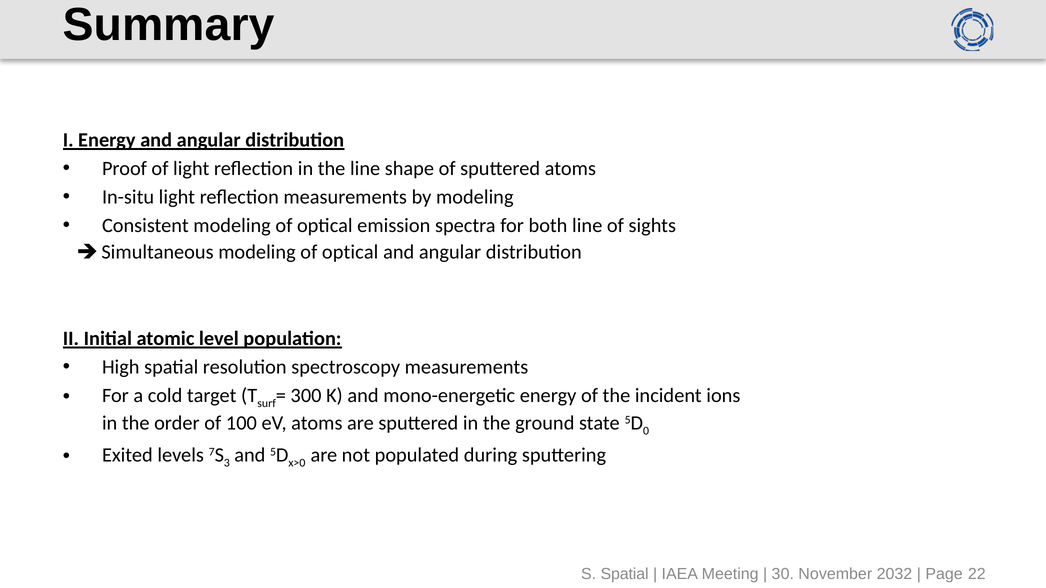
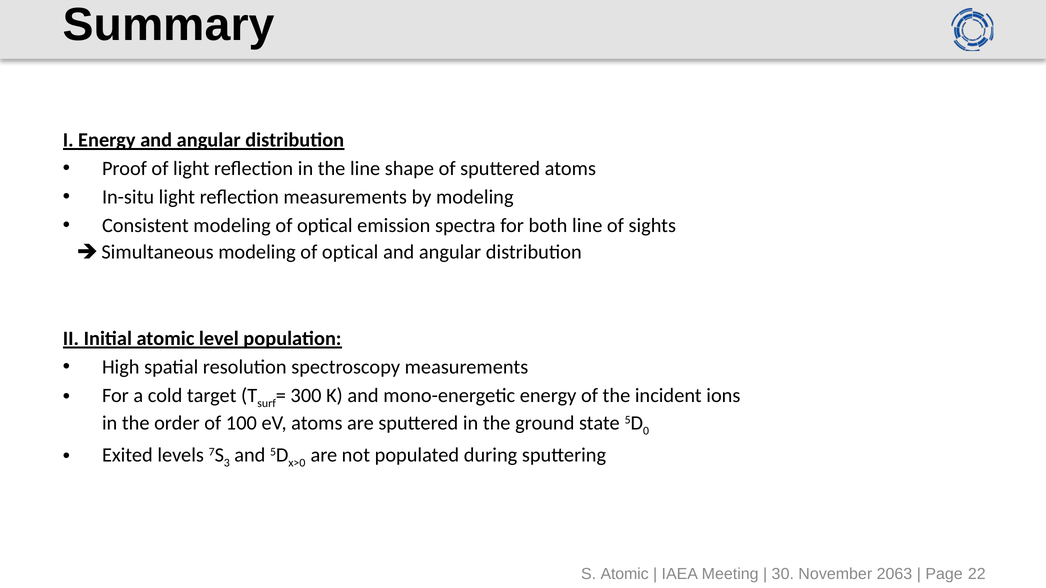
S Spatial: Spatial -> Atomic (625, 574)
2032: 2032 -> 2063 (894, 574)
